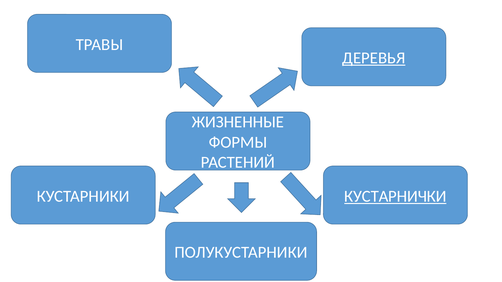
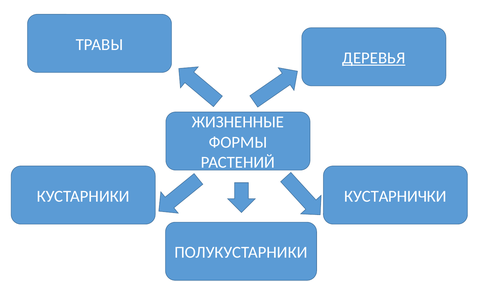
КУСТАРНИЧКИ underline: present -> none (395, 196)
